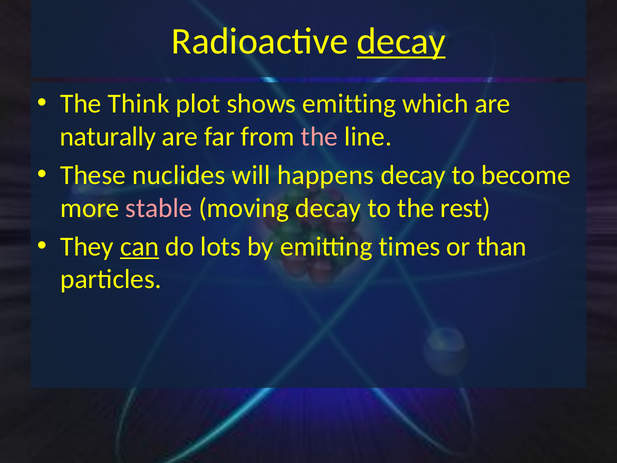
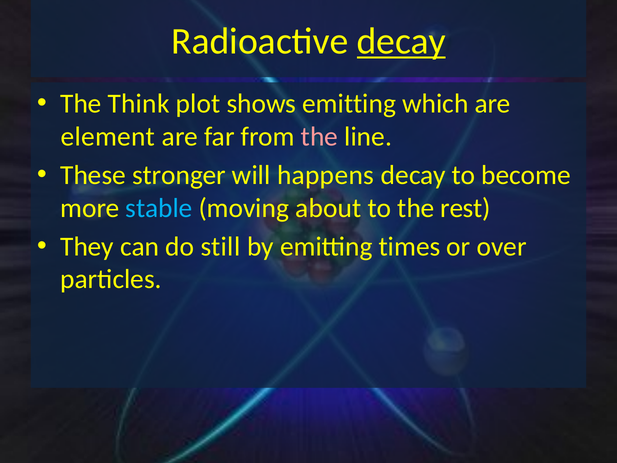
naturally: naturally -> element (108, 137)
nuclides: nuclides -> stronger (179, 175)
stable colour: pink -> light blue (159, 208)
moving decay: decay -> about (328, 208)
can underline: present -> none (140, 246)
lots: lots -> still (220, 246)
than: than -> over (502, 246)
